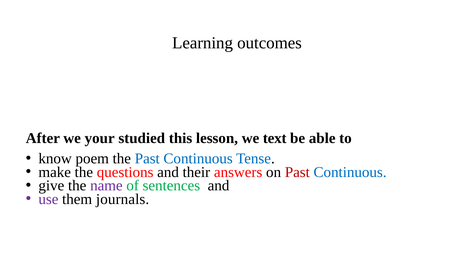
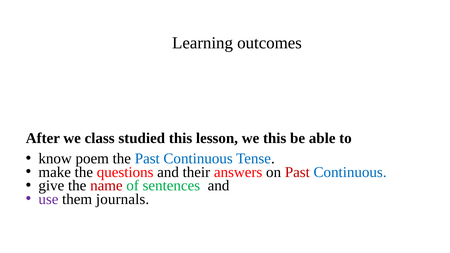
your: your -> class (100, 138)
we text: text -> this (275, 138)
name colour: purple -> red (106, 186)
